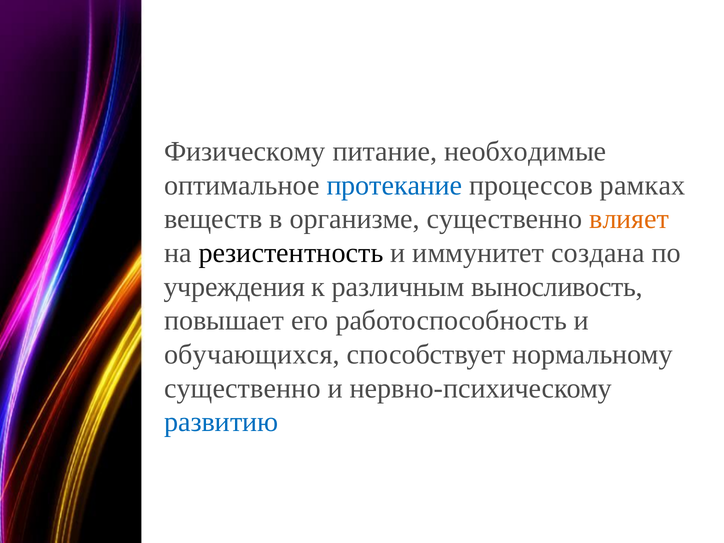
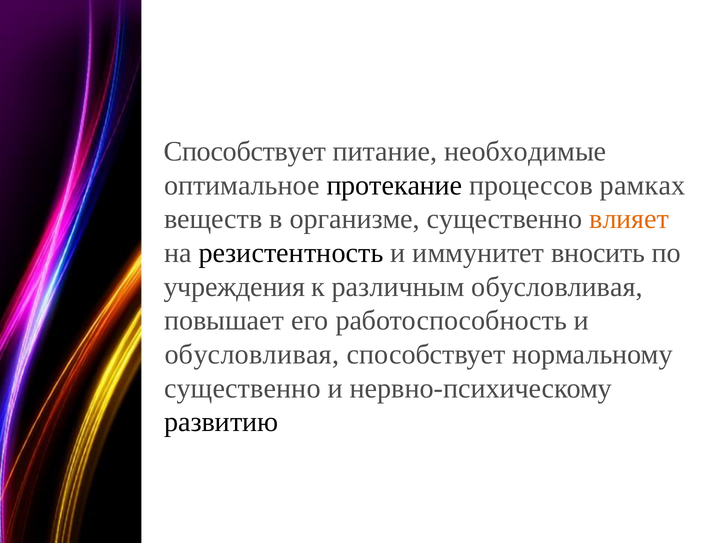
Физическому: Физическому -> Способствует (245, 152)
протекание colour: blue -> black (394, 185)
создана: создана -> вносить (598, 253)
различным выносливость: выносливость -> обусловливая (557, 287)
обучающихся: обучающихся -> обусловливая (252, 354)
развитию colour: blue -> black (221, 422)
